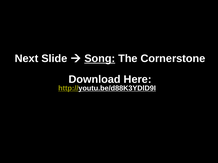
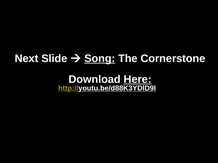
Here underline: none -> present (138, 80)
